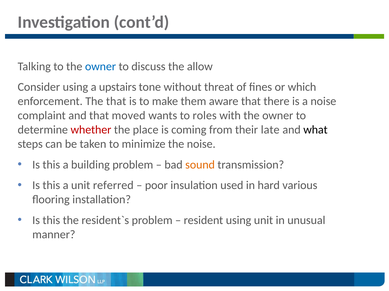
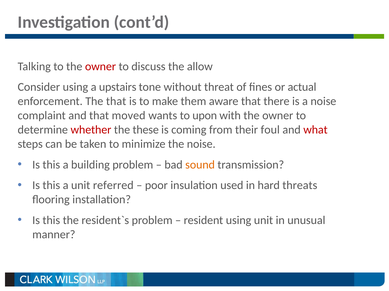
owner colour: blue -> red (101, 67)
which: which -> actual (302, 87)
roles: roles -> upon (205, 116)
place: place -> these (146, 130)
late: late -> foul (270, 130)
what colour: black -> red (315, 130)
various: various -> threats (300, 186)
